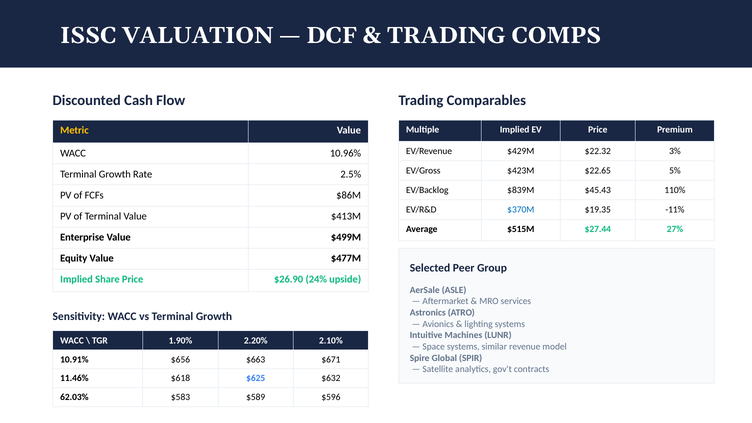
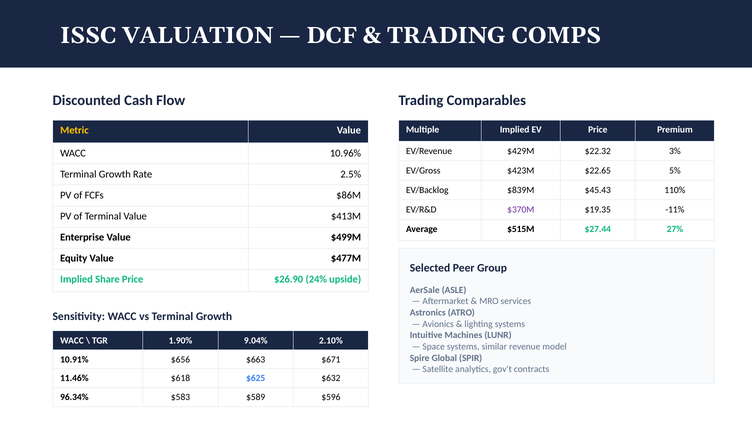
$370M colour: blue -> purple (521, 210)
2.20%: 2.20% -> 9.04% (256, 340)
62.03%: 62.03% -> 96.34% (74, 397)
